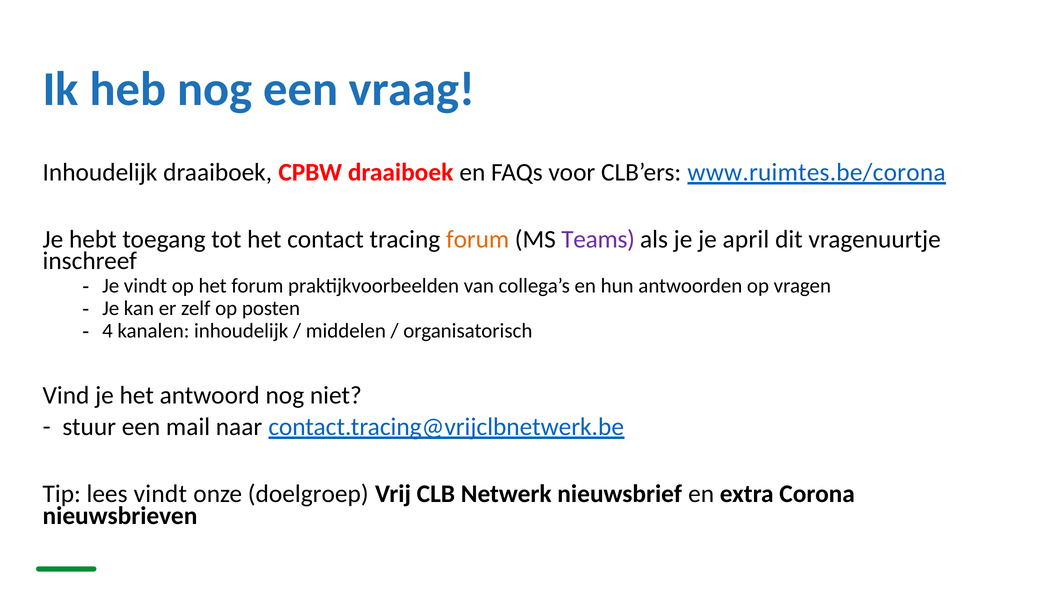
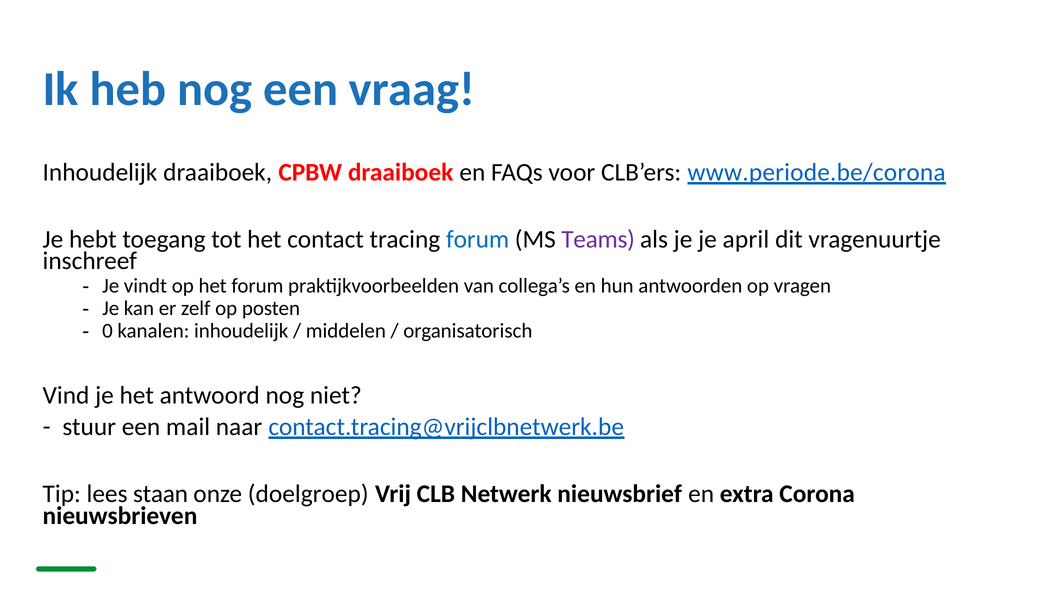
www.ruimtes.be/corona: www.ruimtes.be/corona -> www.periode.be/corona (817, 172)
forum colour: orange -> blue (478, 239)
4: 4 -> 0 (107, 331)
lees vindt: vindt -> staan (161, 493)
